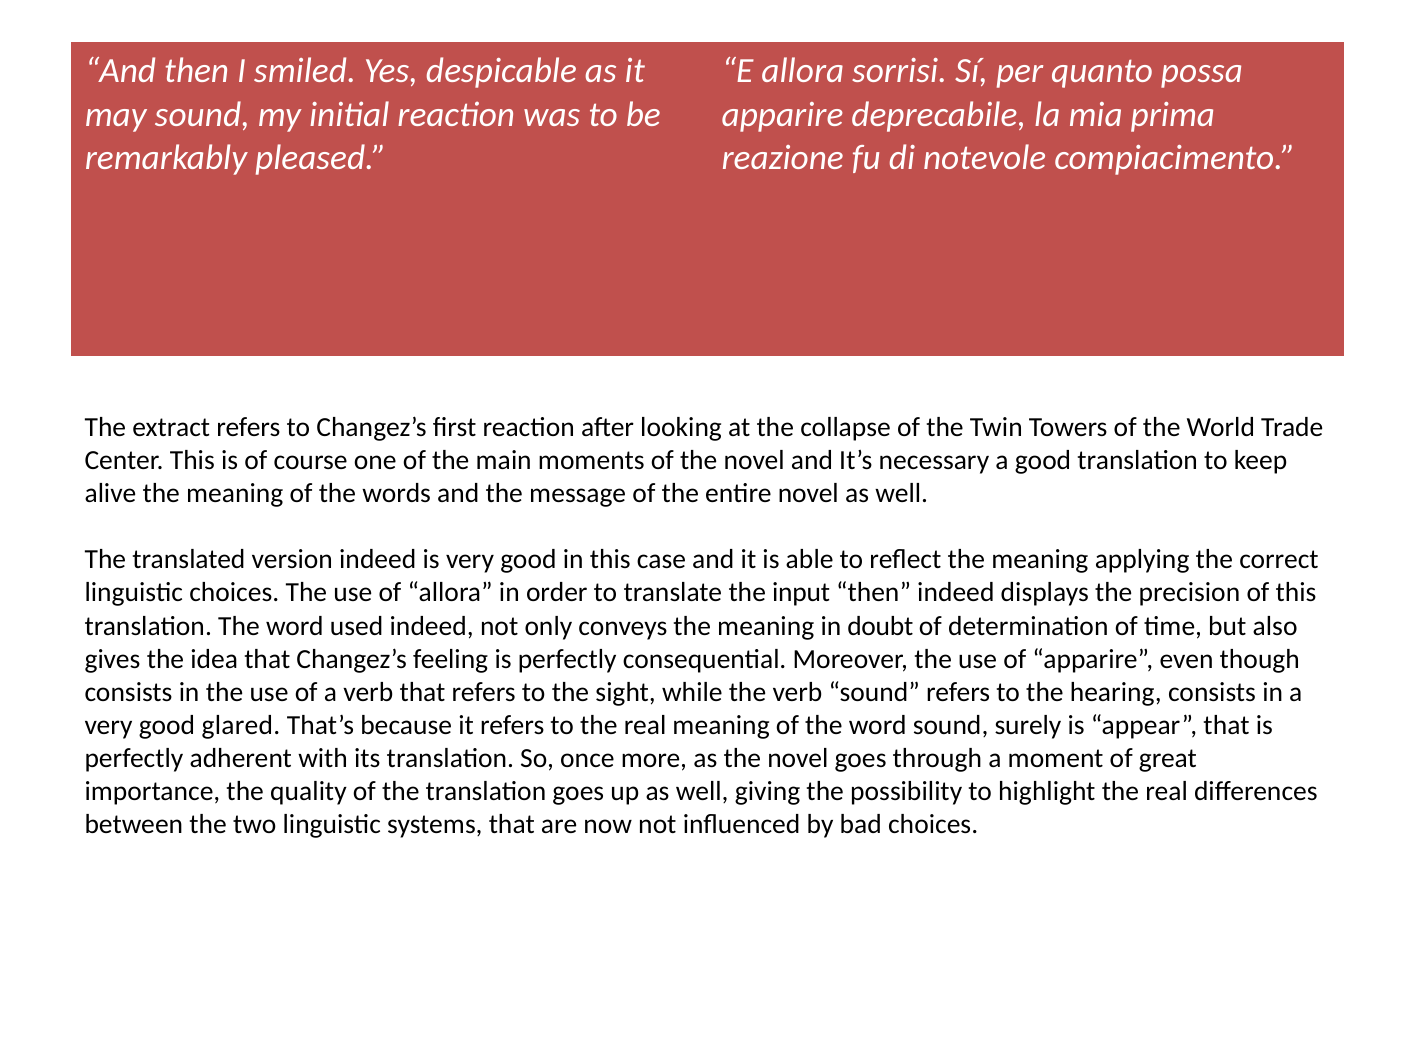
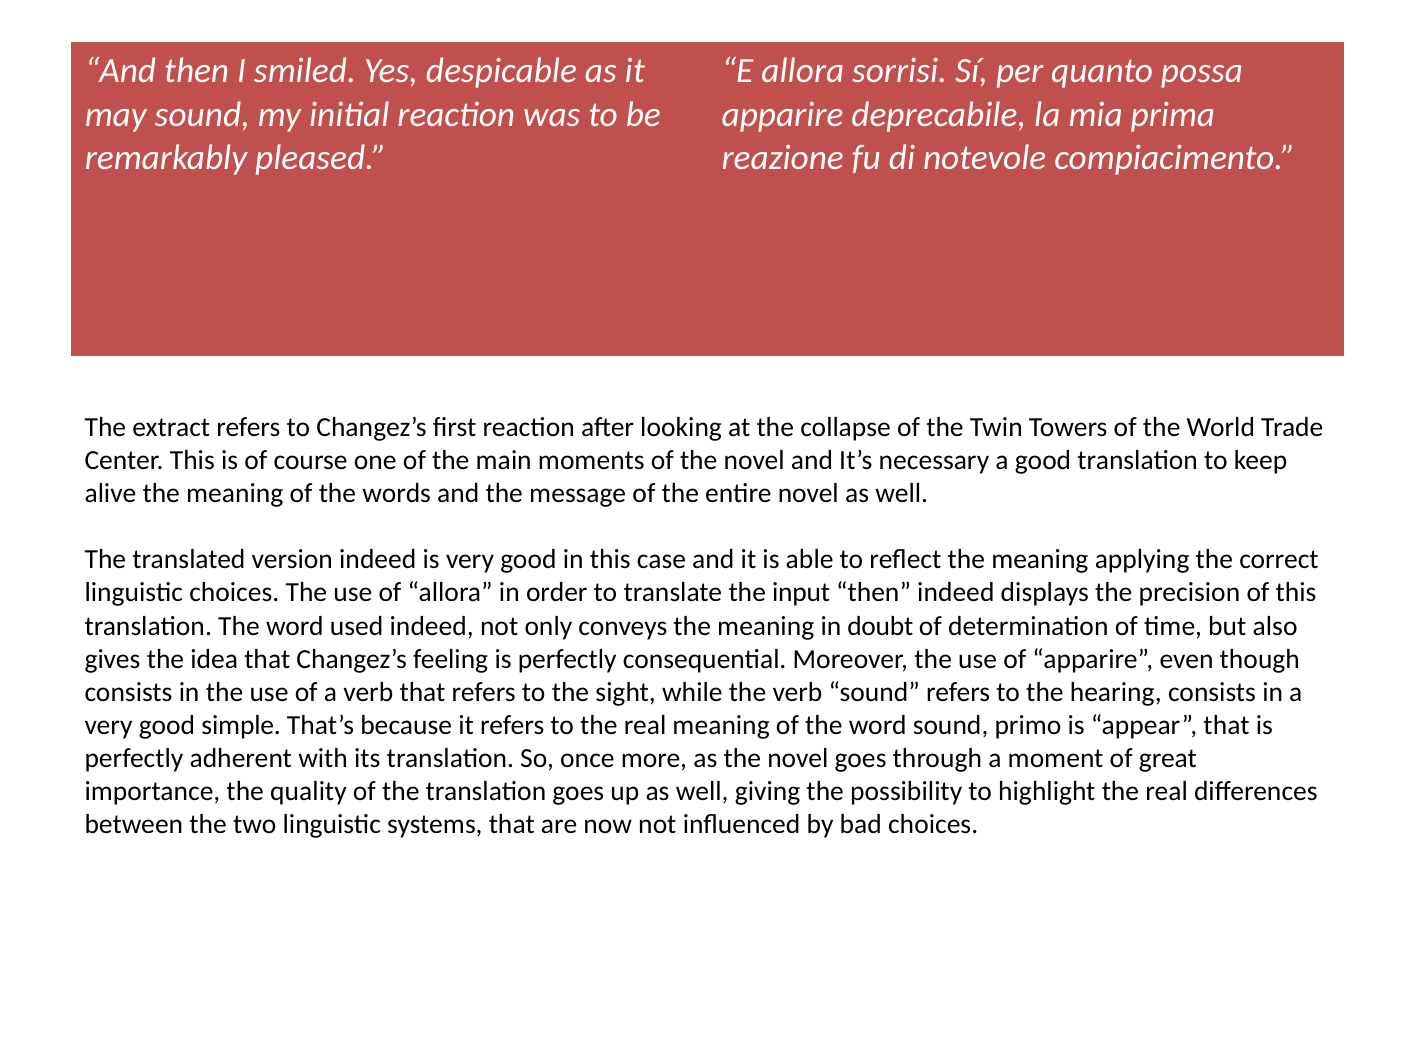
glared: glared -> simple (241, 725)
surely: surely -> primo (1028, 725)
